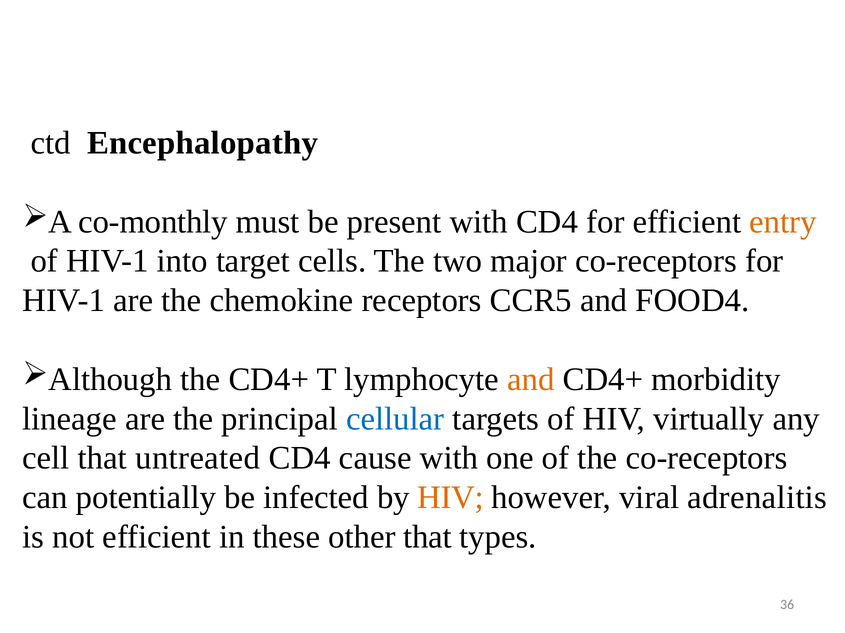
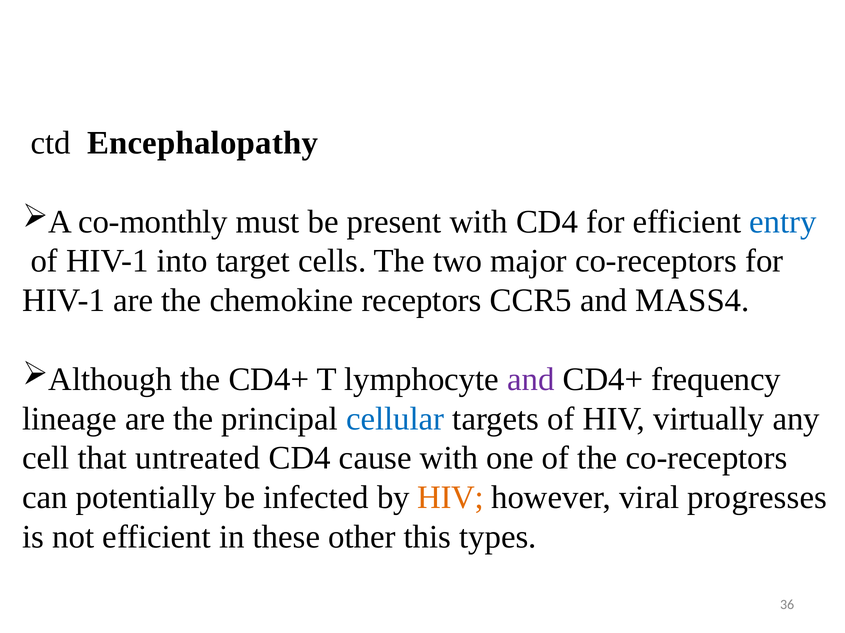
entry colour: orange -> blue (783, 222)
FOOD4: FOOD4 -> MASS4 (692, 301)
and colour: orange -> purple (531, 380)
morbidity: morbidity -> frequency (716, 380)
adrenalitis: adrenalitis -> progresses (757, 498)
other that: that -> this (427, 538)
